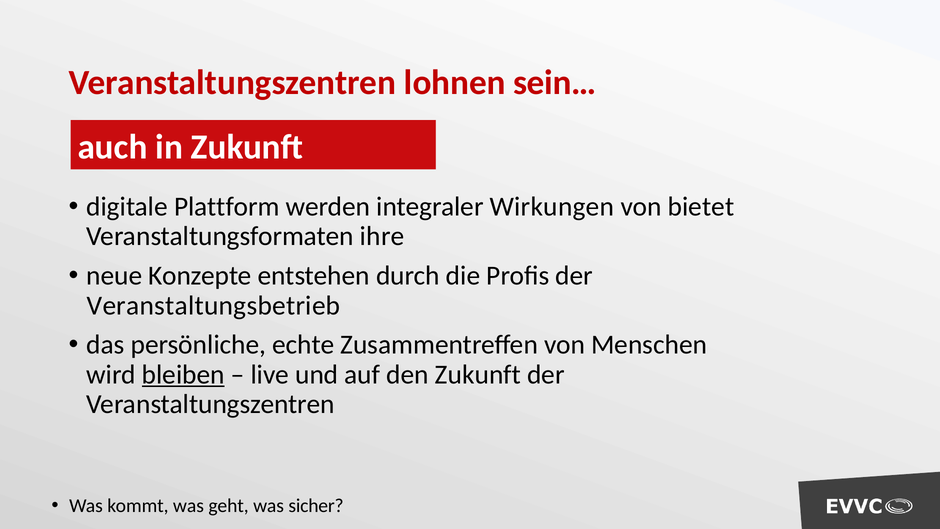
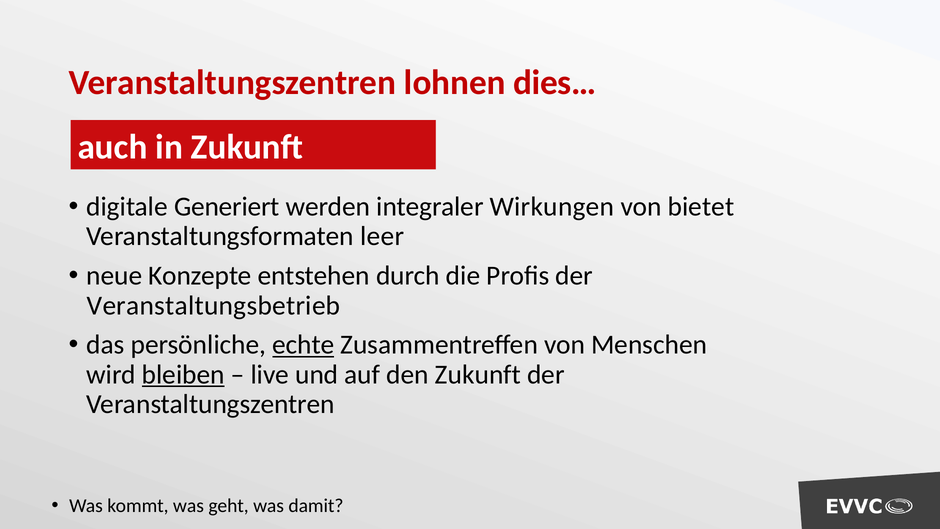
sein…: sein… -> dies… (555, 83)
Plattform: Plattform -> Generiert (227, 207)
ihre: ihre -> leer (382, 236)
echte underline: none -> present (303, 345)
sicher: sicher -> damit (316, 506)
